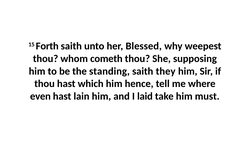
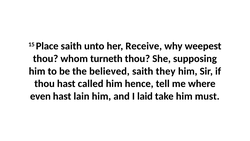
Forth: Forth -> Place (47, 46)
Blessed: Blessed -> Receive (144, 46)
cometh: cometh -> turneth (106, 59)
standing: standing -> believed (109, 71)
which: which -> called (91, 84)
